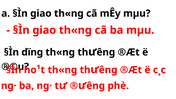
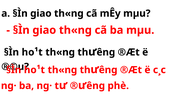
dïng: dïng -> ho¹t (32, 52)
